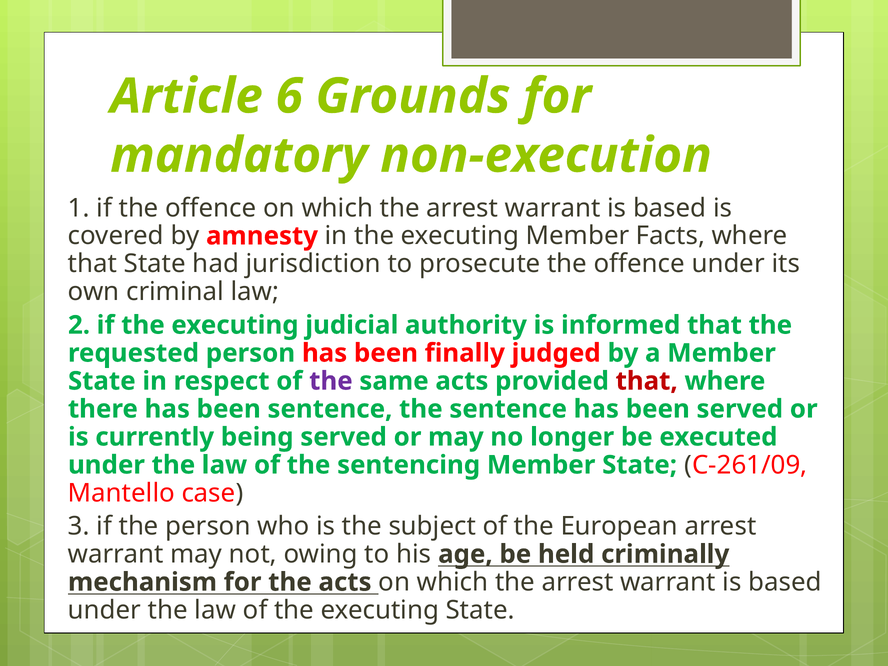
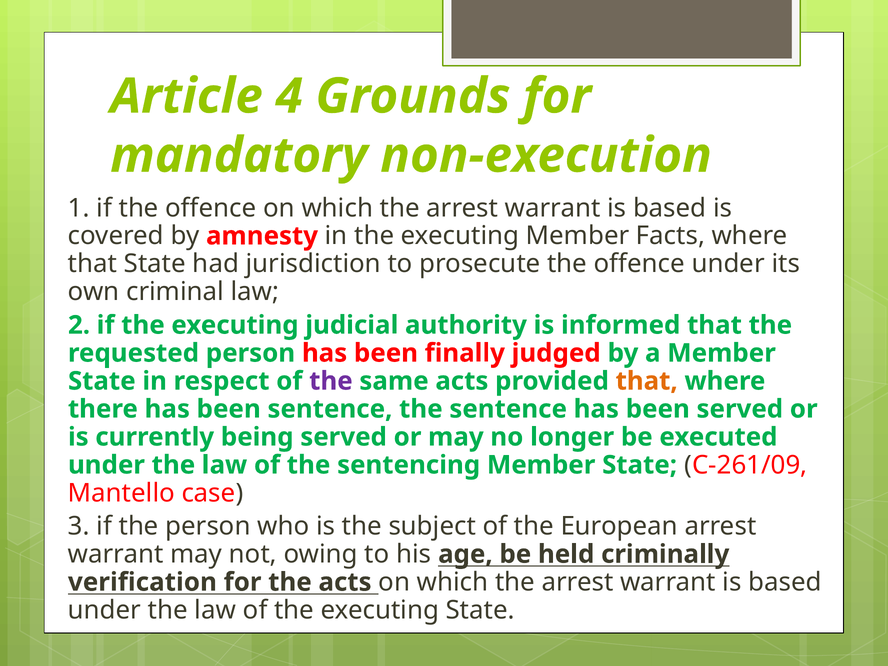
6: 6 -> 4 (289, 96)
that colour: red -> orange (647, 381)
mechanism: mechanism -> verification (142, 582)
